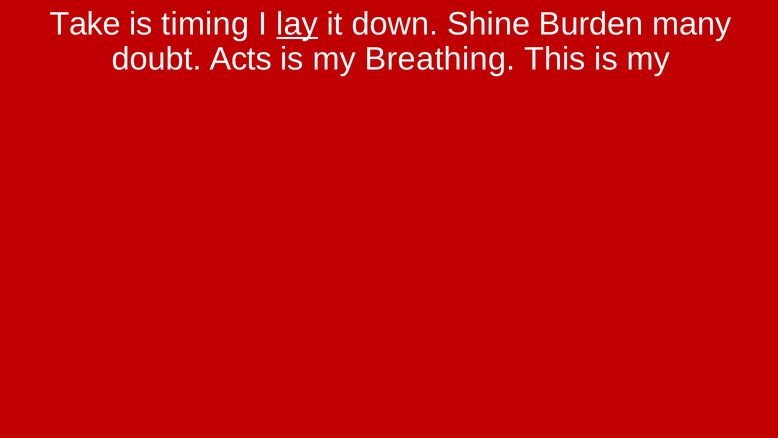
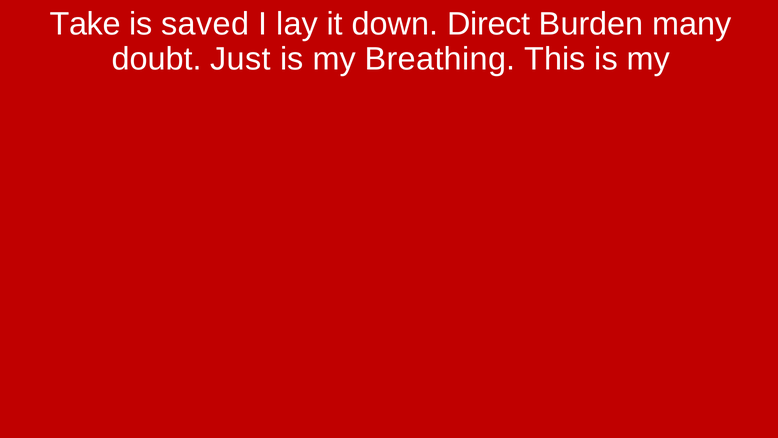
timing: timing -> saved (205, 24)
lay underline: present -> none (297, 24)
Shine: Shine -> Direct (489, 24)
Acts: Acts -> Just (241, 59)
